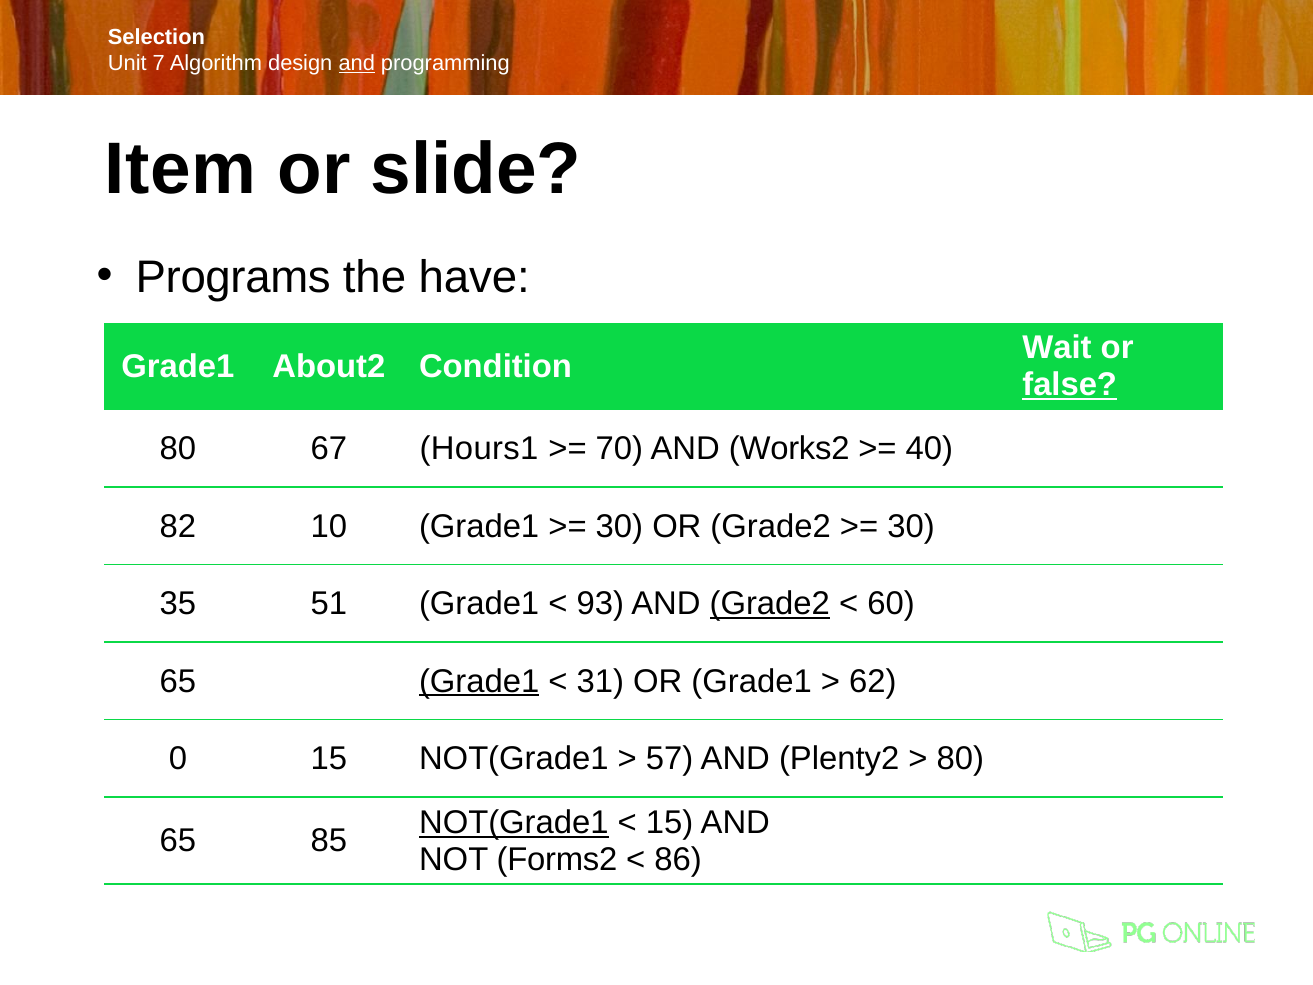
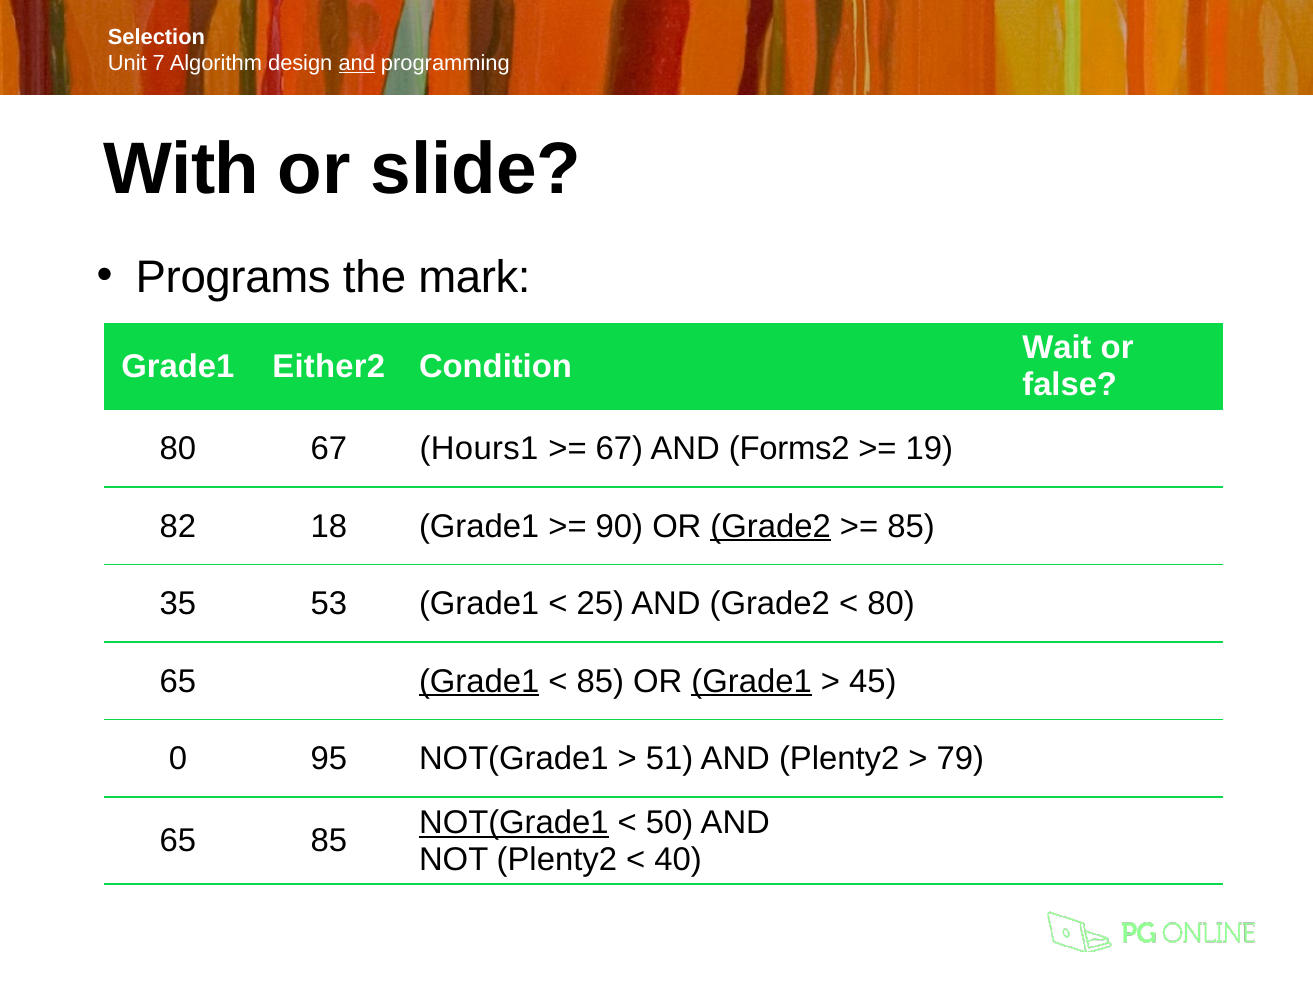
Item: Item -> With (181, 169)
have: have -> mark (474, 277)
About2: About2 -> Either2 (329, 366)
false underline: present -> none (1070, 385)
70: 70 -> 67 (619, 449)
Works2: Works2 -> Forms2 (789, 449)
40: 40 -> 19 (929, 449)
10: 10 -> 18 (329, 526)
30: 30 -> 90 (619, 526)
Grade2 underline: none -> present (771, 526)
30: 30 -> 85 (911, 526)
51: 51 -> 53 (329, 604)
93: 93 -> 25 (600, 604)
Grade2 underline: present -> none (770, 604)
60: 60 -> 80 (891, 604)
31: 31 -> 85 (600, 681)
Grade1 underline: none -> present (752, 681)
62: 62 -> 45 (873, 681)
0 15: 15 -> 95 (329, 759)
57: 57 -> 51 (670, 759)
80: 80 -> 79 (960, 759)
15: 15 -> 50 (670, 822)
NOT Forms2: Forms2 -> Plenty2 (557, 859)
86: 86 -> 40 (678, 859)
